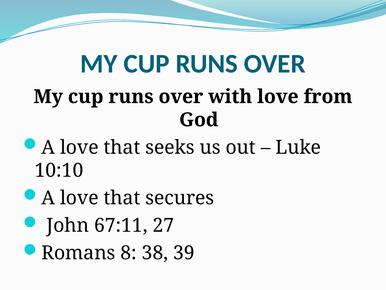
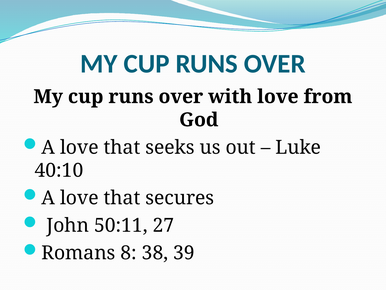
10:10: 10:10 -> 40:10 (59, 170)
67:11: 67:11 -> 50:11 (121, 225)
